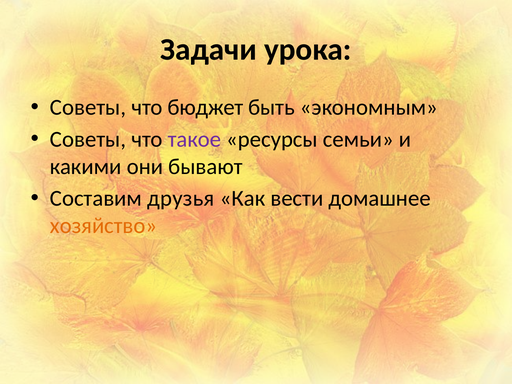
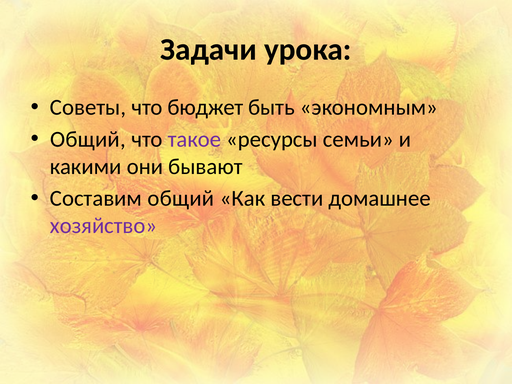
Советы: Советы -> Общий (88, 139)
Составим друзья: друзья -> общий (181, 198)
хозяйство colour: orange -> purple (104, 226)
